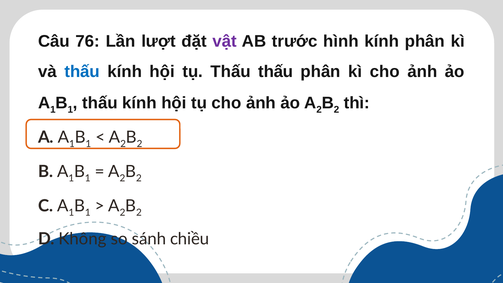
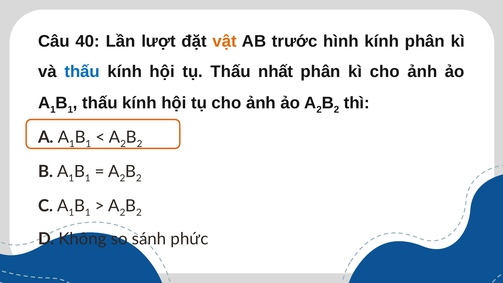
76: 76 -> 40 (88, 41)
vật colour: purple -> orange (225, 41)
Thấu thấu: thấu -> nhất (276, 71)
chiều: chiều -> phức (189, 239)
